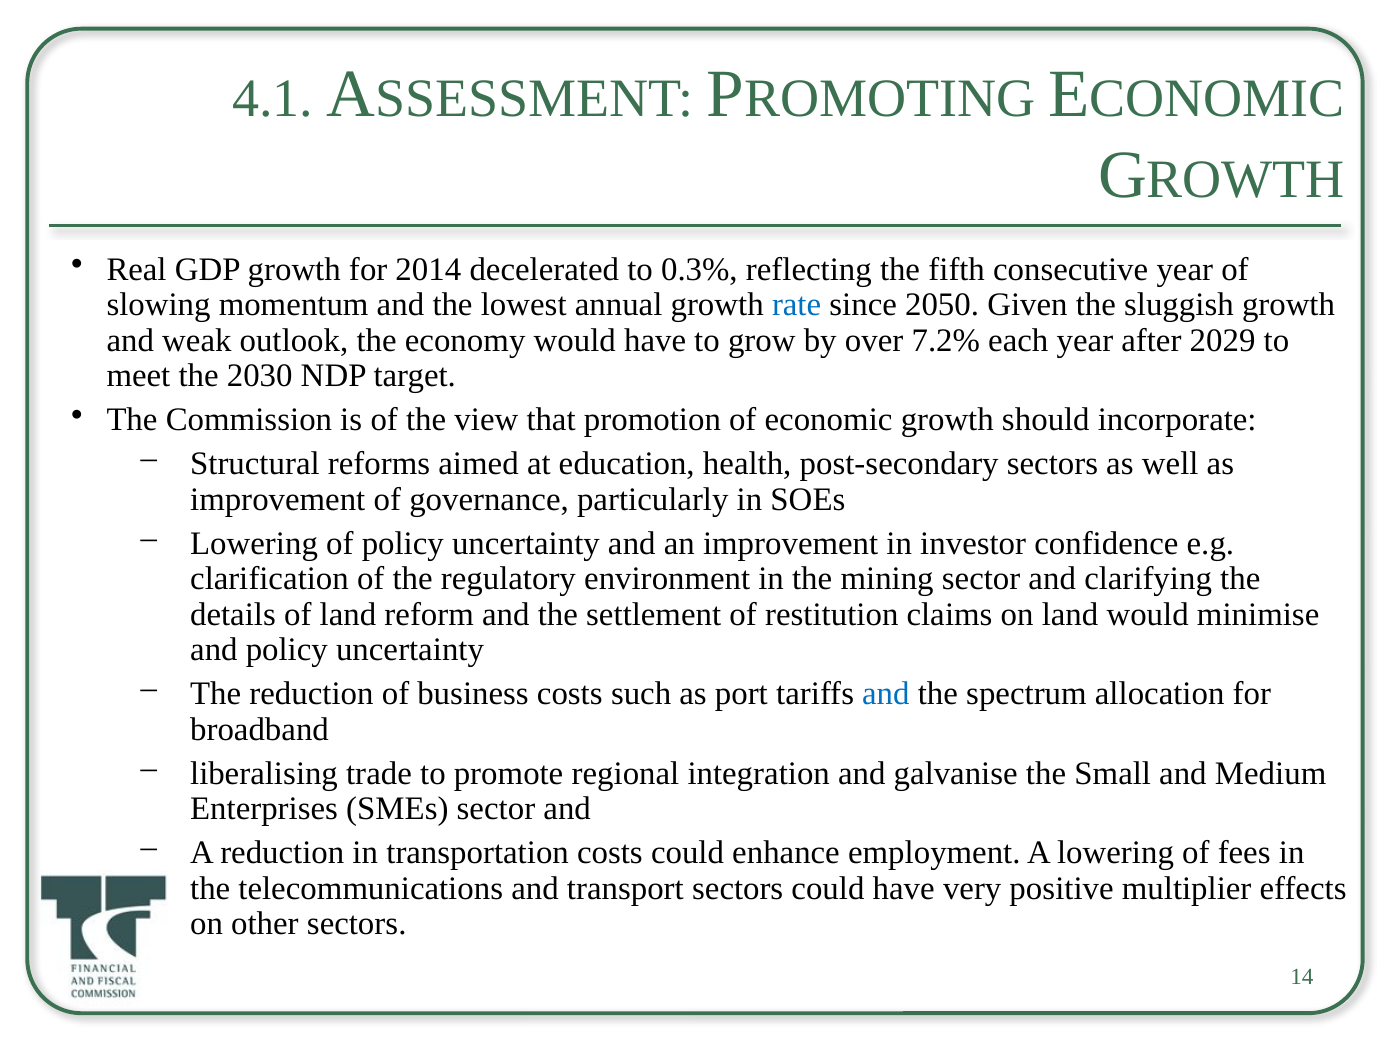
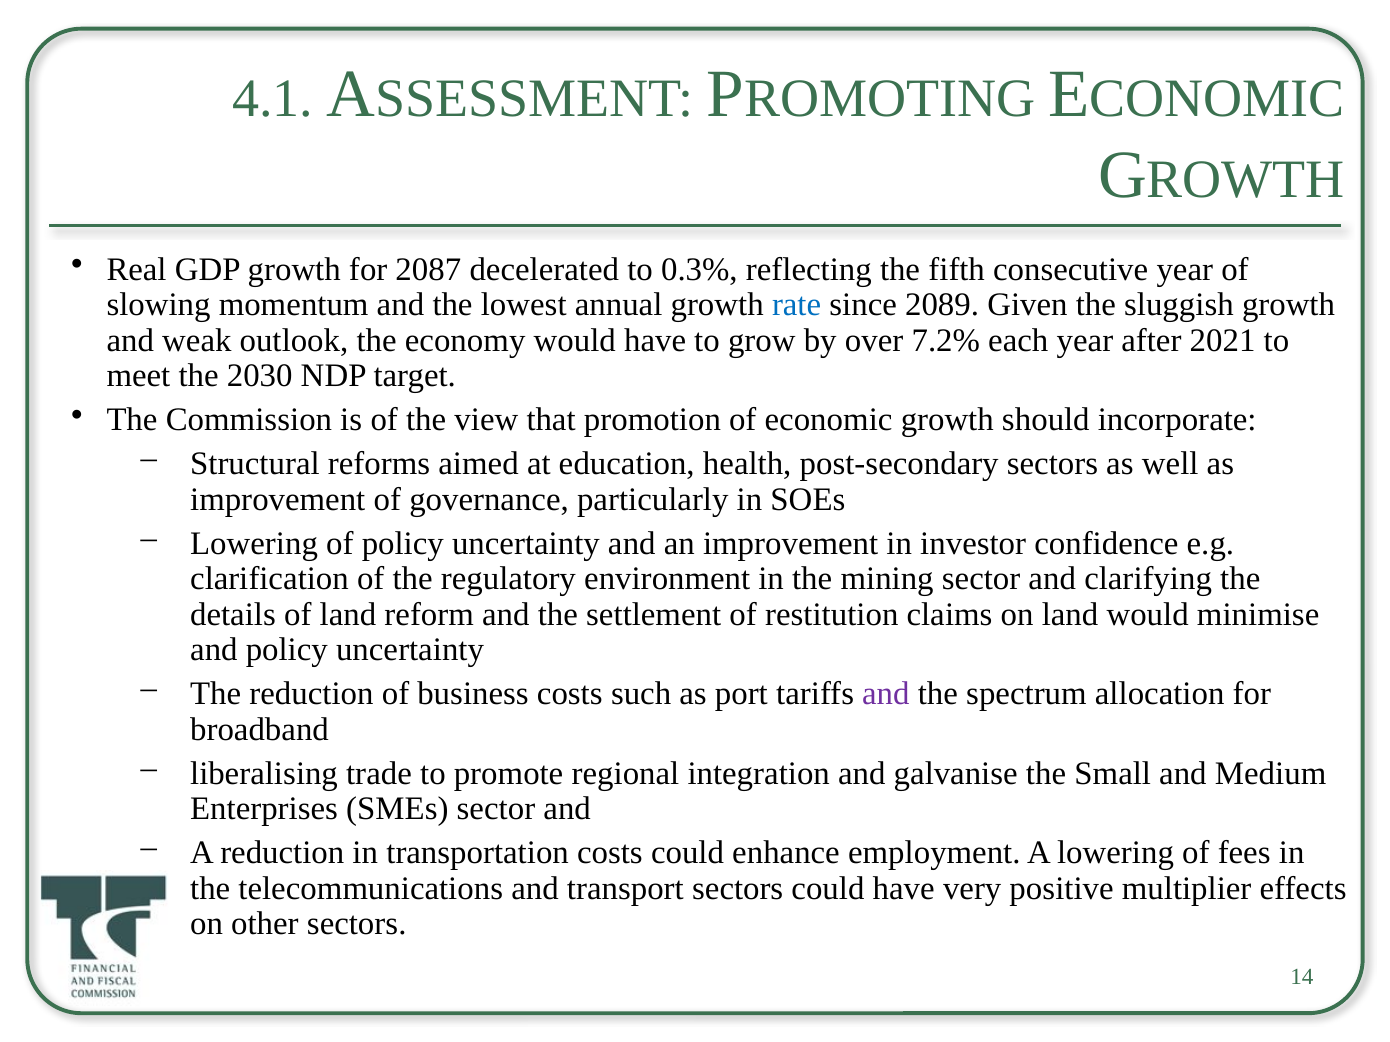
2014: 2014 -> 2087 (428, 270)
2050: 2050 -> 2089 (942, 305)
2029: 2029 -> 2021 (1223, 340)
and colour: blue -> purple (886, 694)
